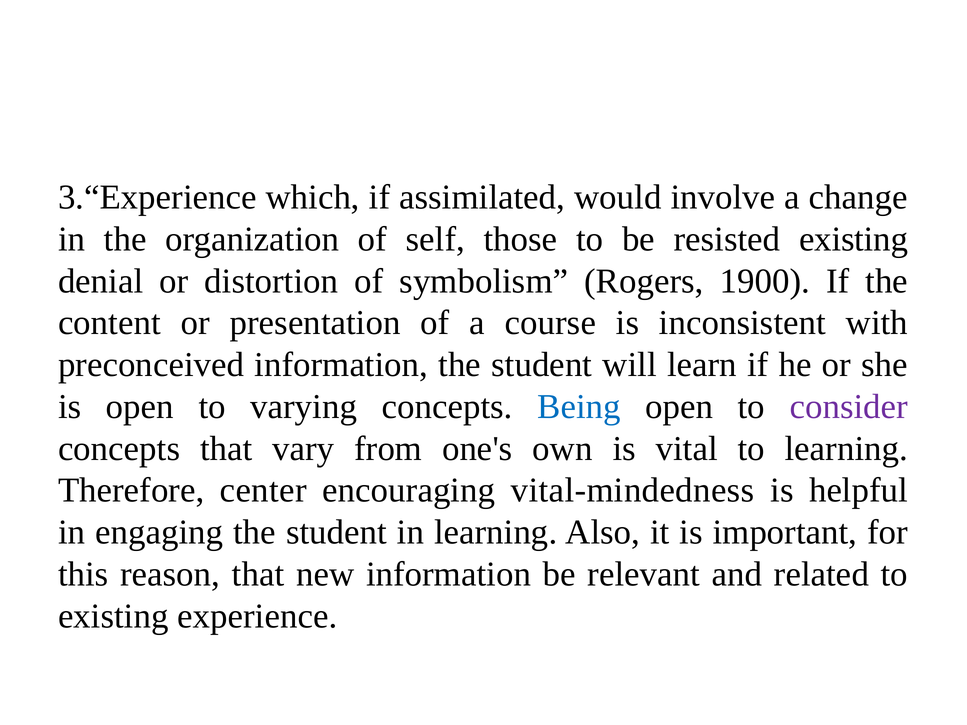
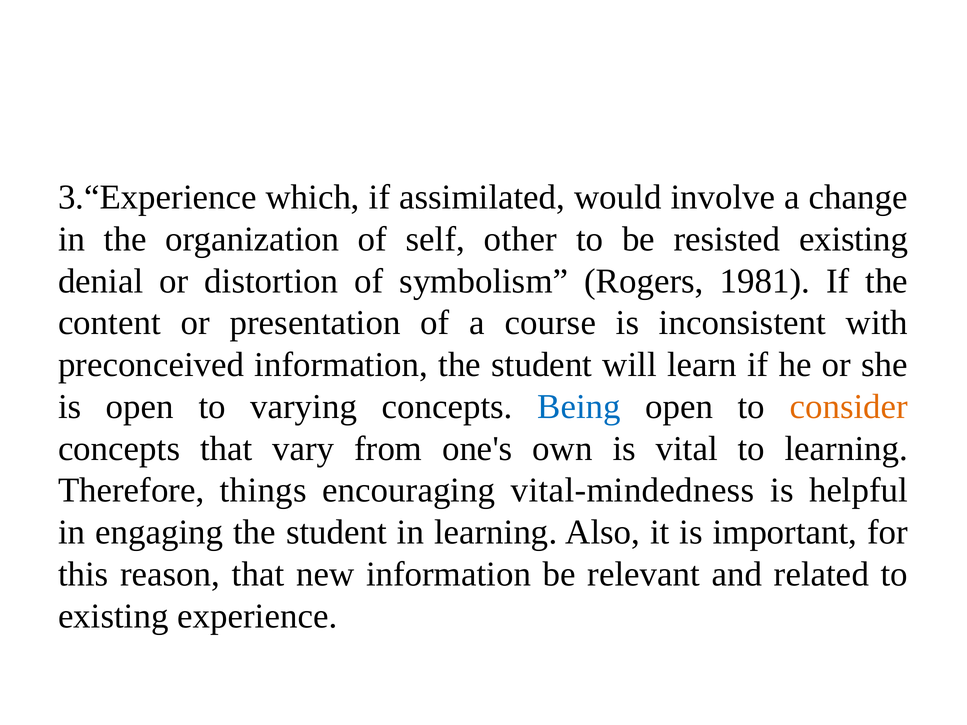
those: those -> other (520, 239)
1900: 1900 -> 1981 (765, 281)
consider colour: purple -> orange (849, 407)
center: center -> things (263, 491)
